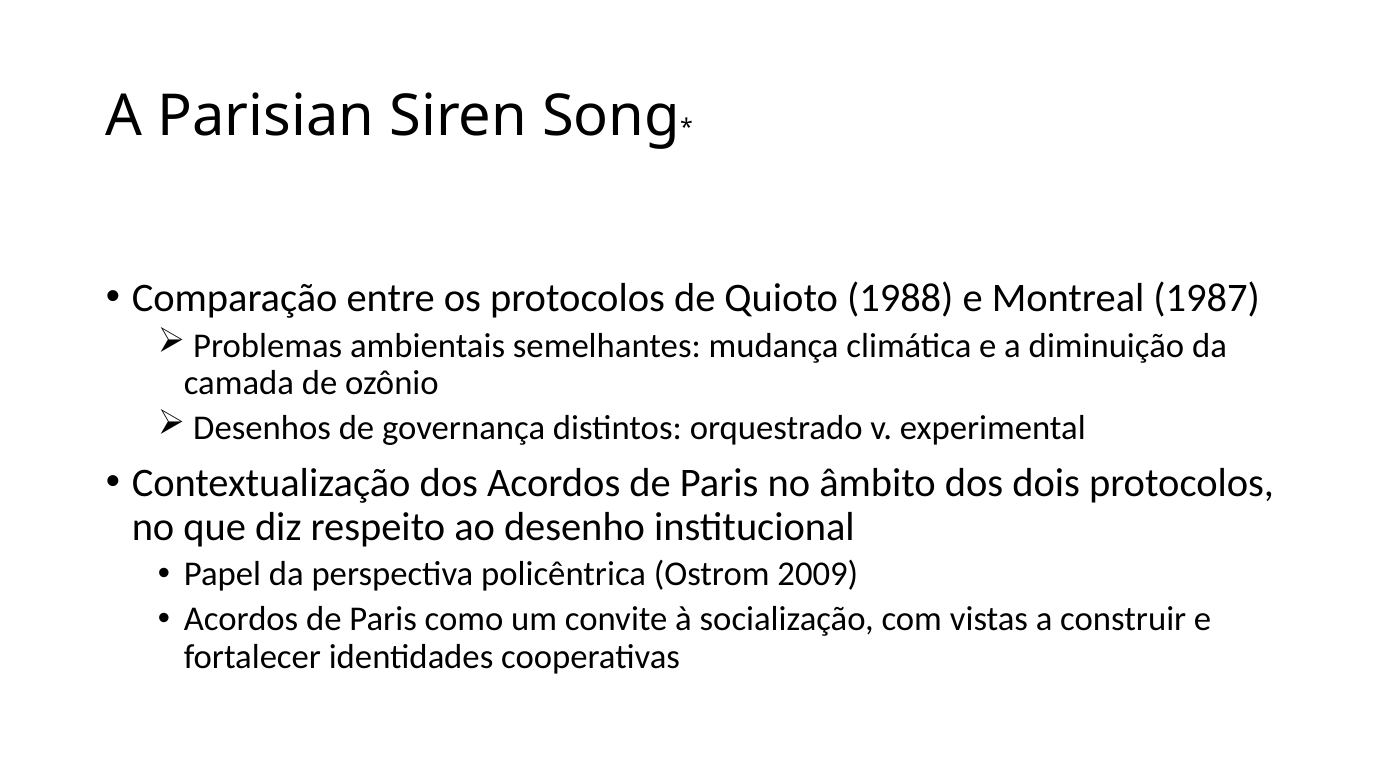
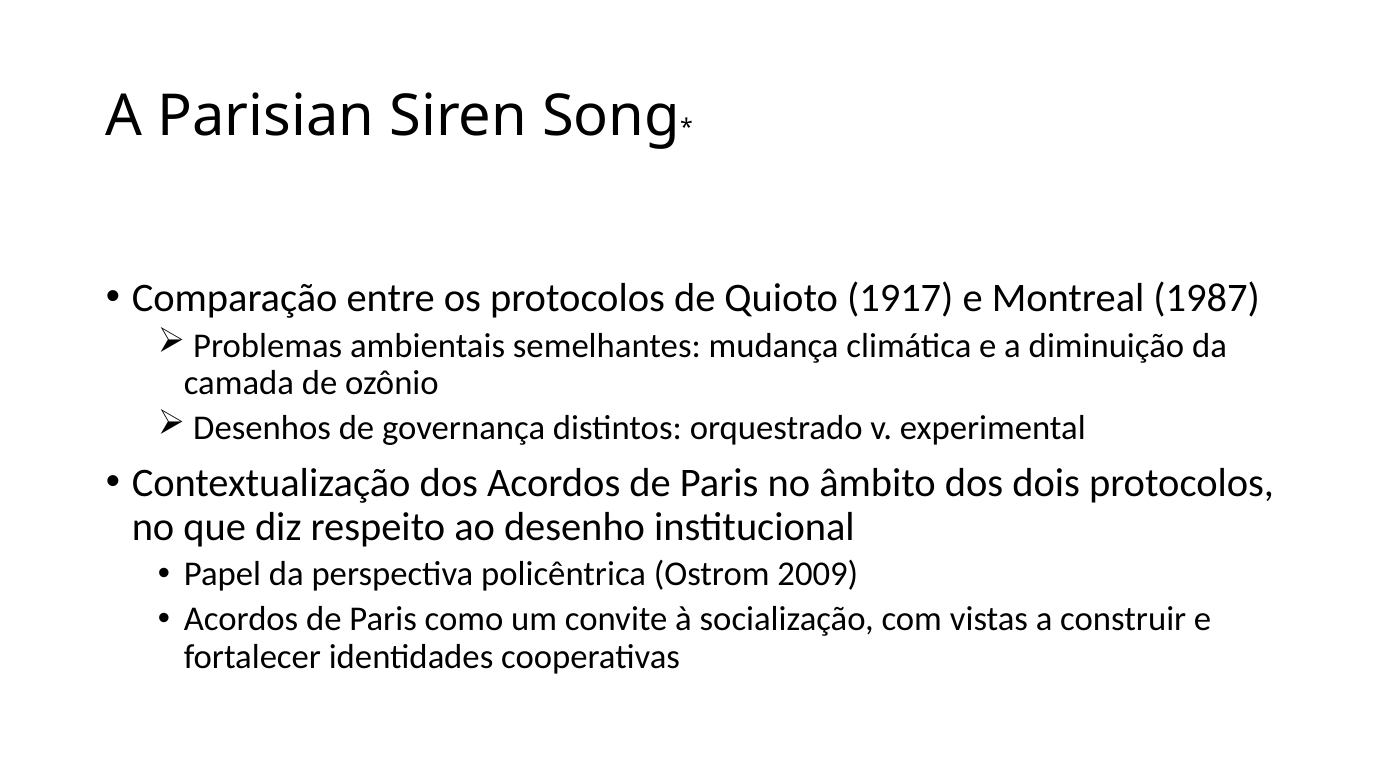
1988: 1988 -> 1917 (900, 298)
